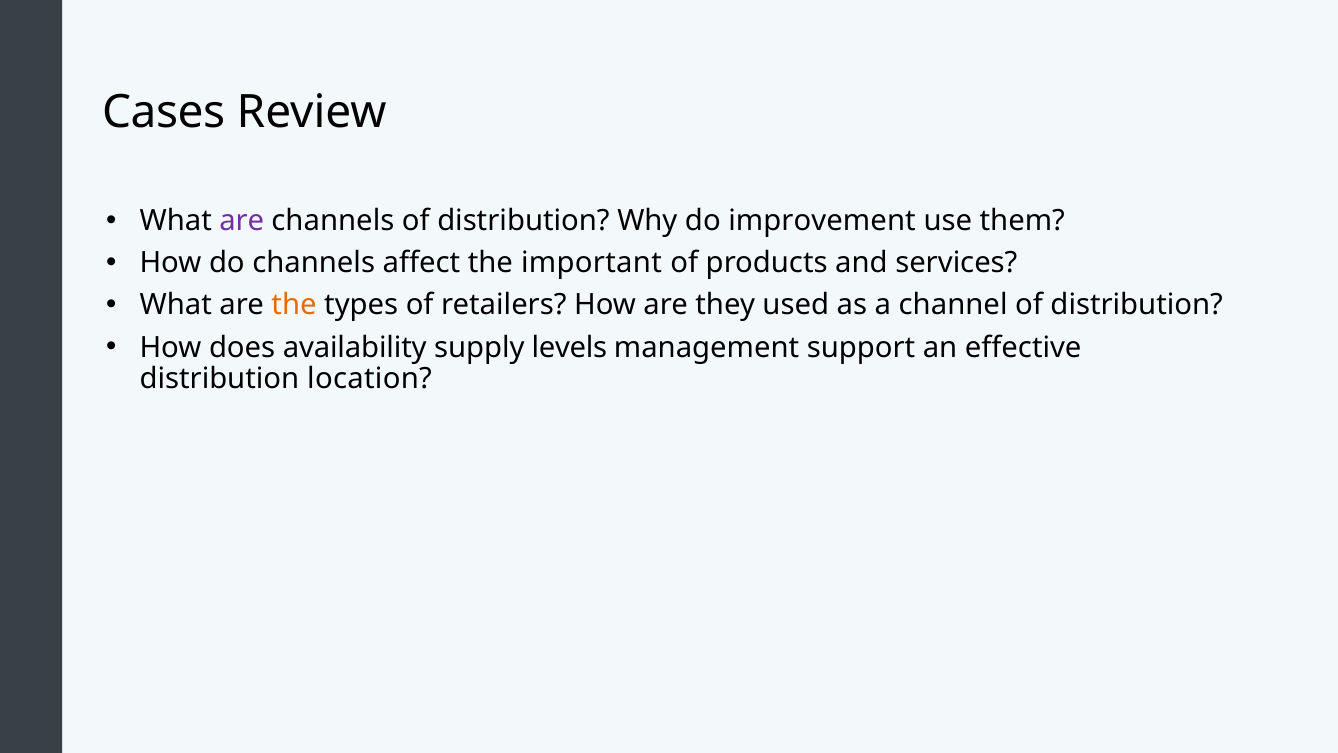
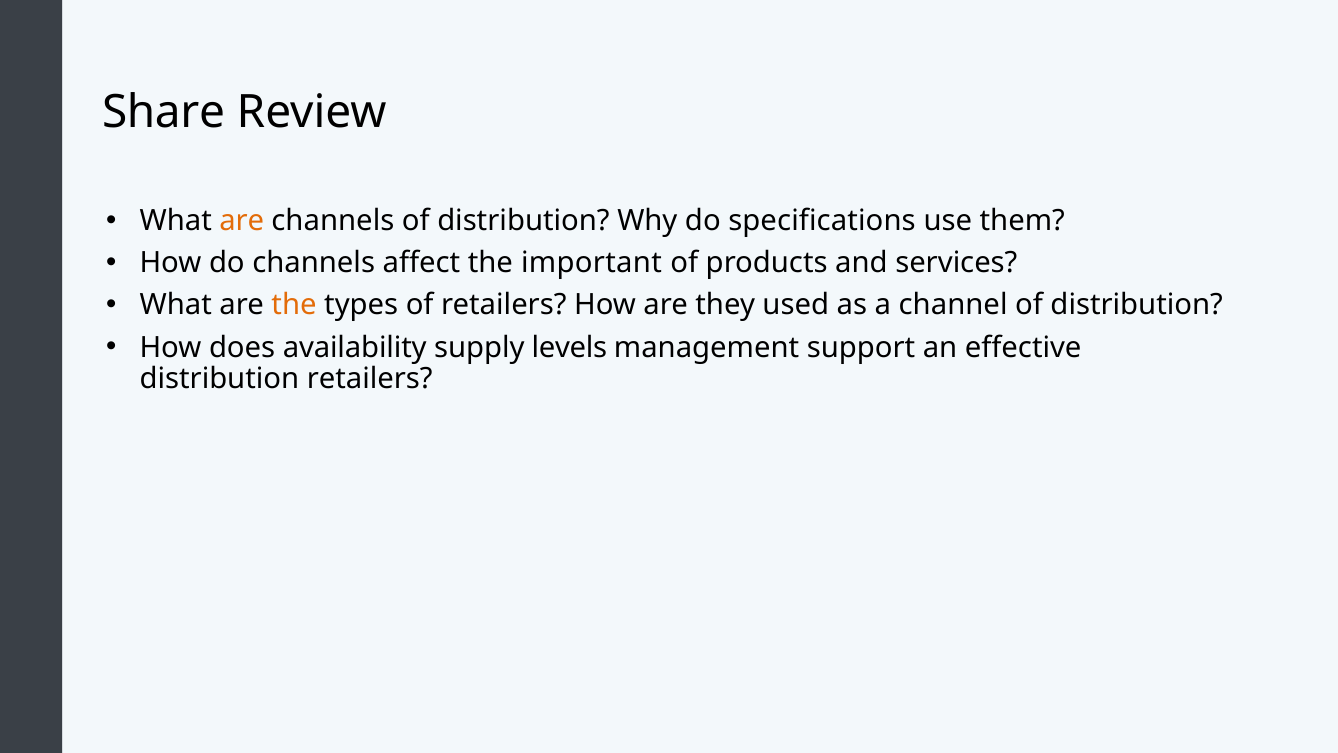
Cases: Cases -> Share (164, 113)
are colour: purple -> orange (242, 221)
improvement: improvement -> specifications (822, 221)
distribution location: location -> retailers (370, 379)
